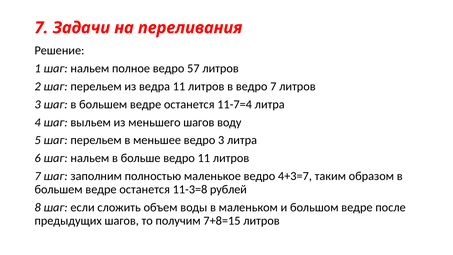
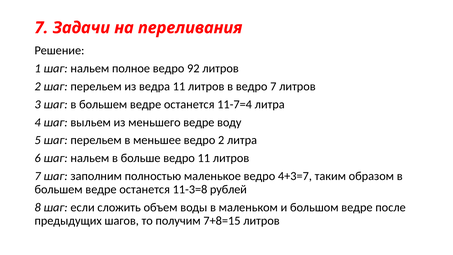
57: 57 -> 92 (193, 68)
меньшего шагов: шагов -> ведре (199, 122)
ведро 3: 3 -> 2 (221, 140)
